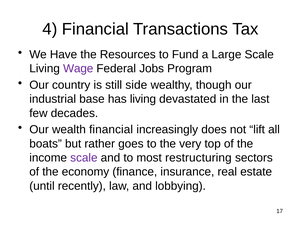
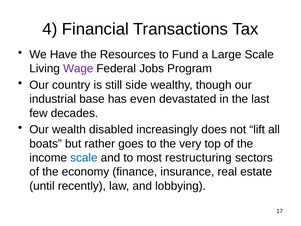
has living: living -> even (143, 99)
wealth financial: financial -> disabled (111, 129)
scale colour: purple -> blue (84, 158)
